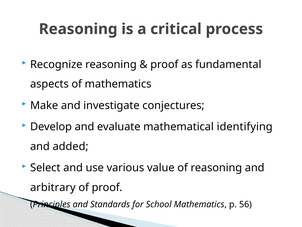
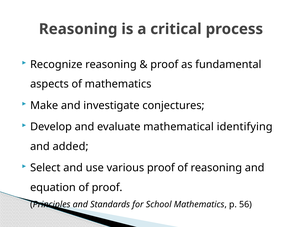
various value: value -> proof (161, 167)
arbitrary: arbitrary -> equation (53, 187)
